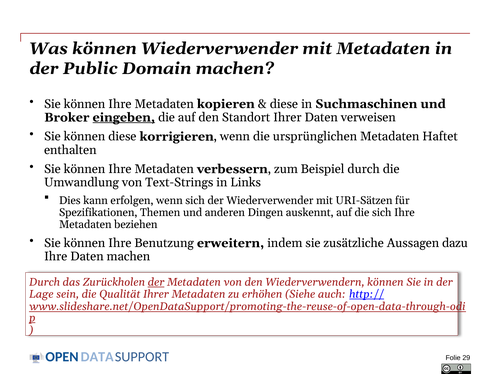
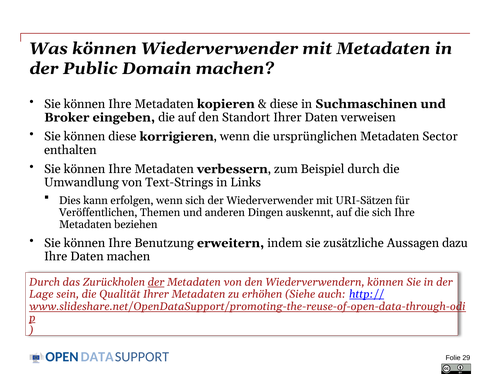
eingeben underline: present -> none (124, 117)
Haftet: Haftet -> Sector (440, 137)
Spezifikationen: Spezifikationen -> Veröffentlichen (98, 213)
